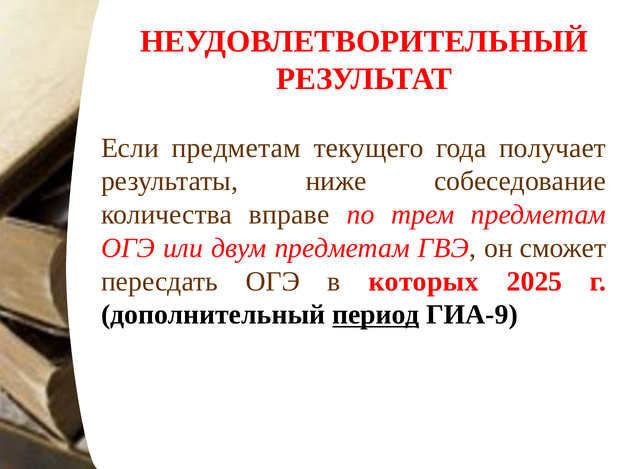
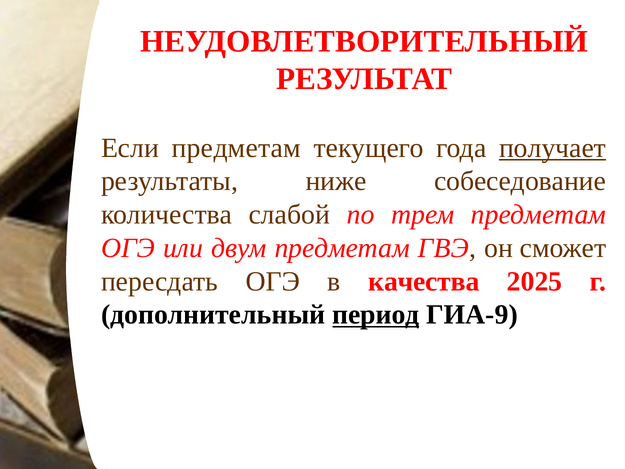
получает underline: none -> present (553, 148)
вправе: вправе -> слабой (289, 215)
которых: которых -> качества (424, 281)
